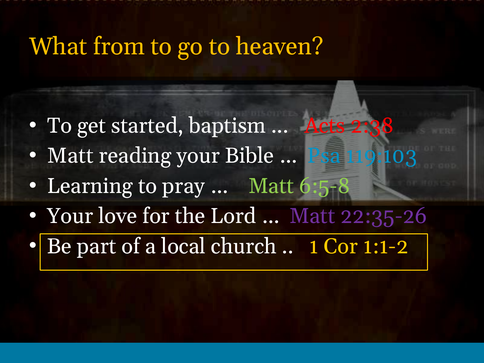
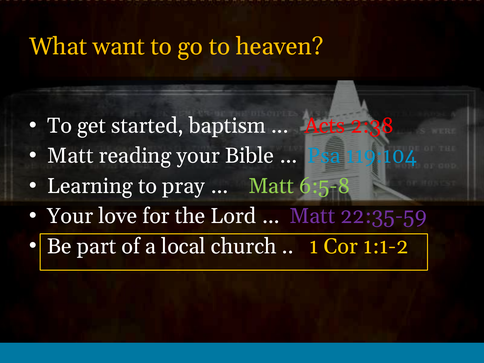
from: from -> want (119, 46)
119:103: 119:103 -> 119:104 (381, 156)
22:35-26: 22:35-26 -> 22:35-59 (384, 216)
